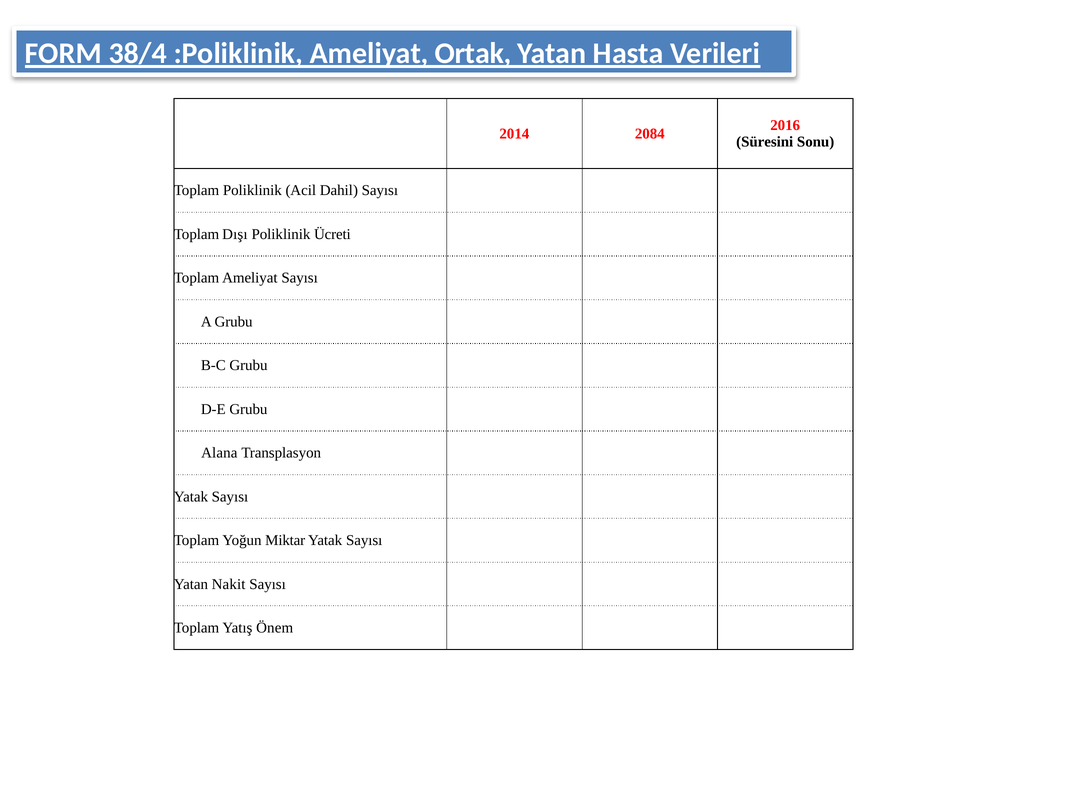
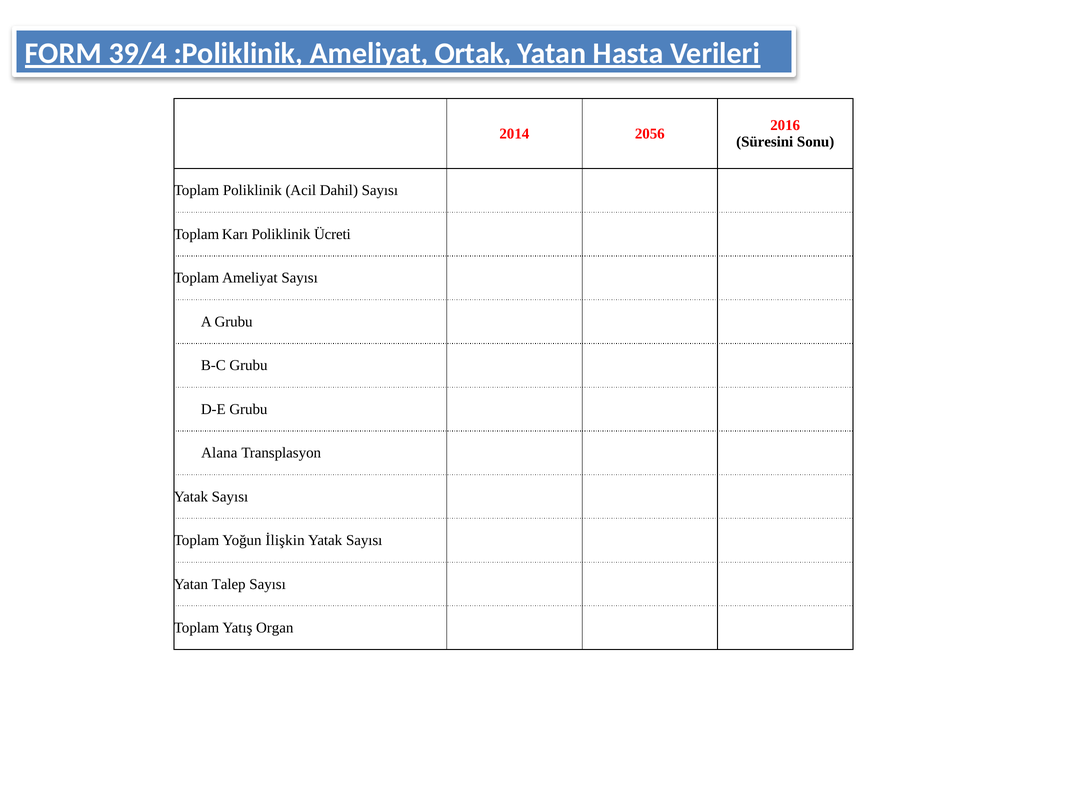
38/4: 38/4 -> 39/4 (138, 54)
2084: 2084 -> 2056 (650, 134)
Dışı: Dışı -> Karı (235, 234)
Miktar: Miktar -> İlişkin (285, 541)
Nakit: Nakit -> Talep (229, 584)
Önem: Önem -> Organ (275, 628)
